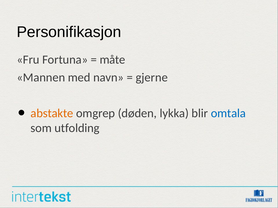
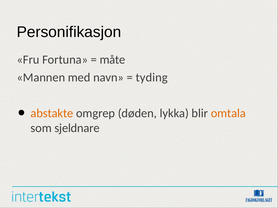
gjerne: gjerne -> tyding (152, 78)
omtala colour: blue -> orange (228, 113)
utfolding: utfolding -> sjeldnare (77, 128)
